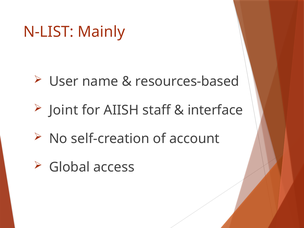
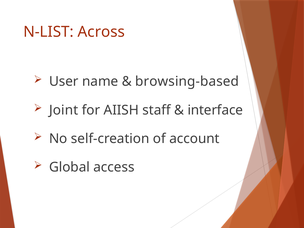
Mainly: Mainly -> Across (101, 32)
resources-based: resources-based -> browsing-based (187, 82)
